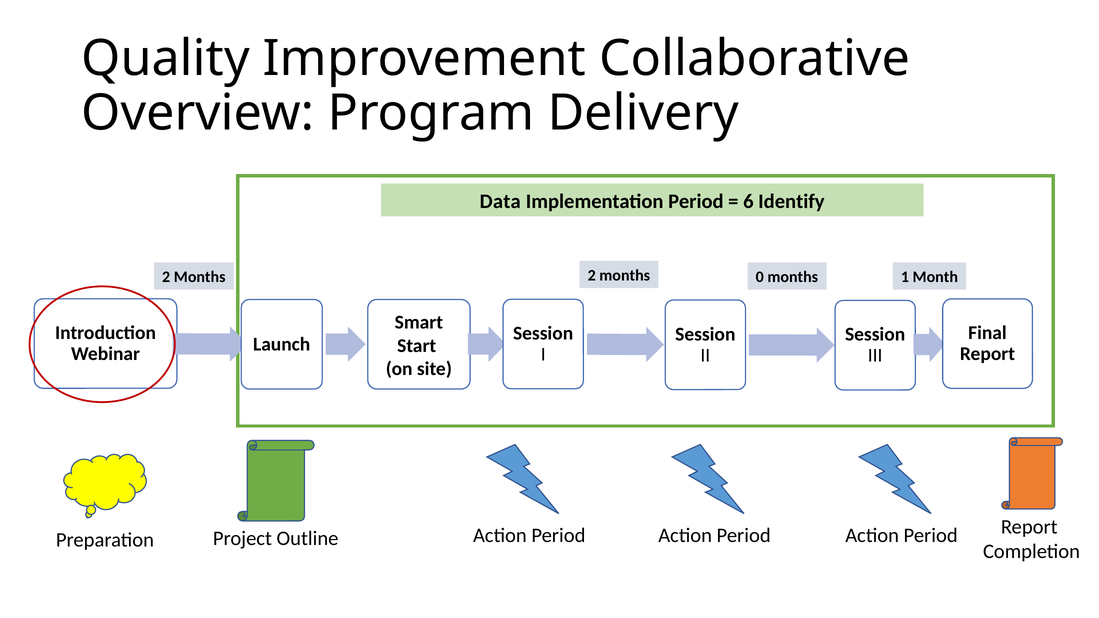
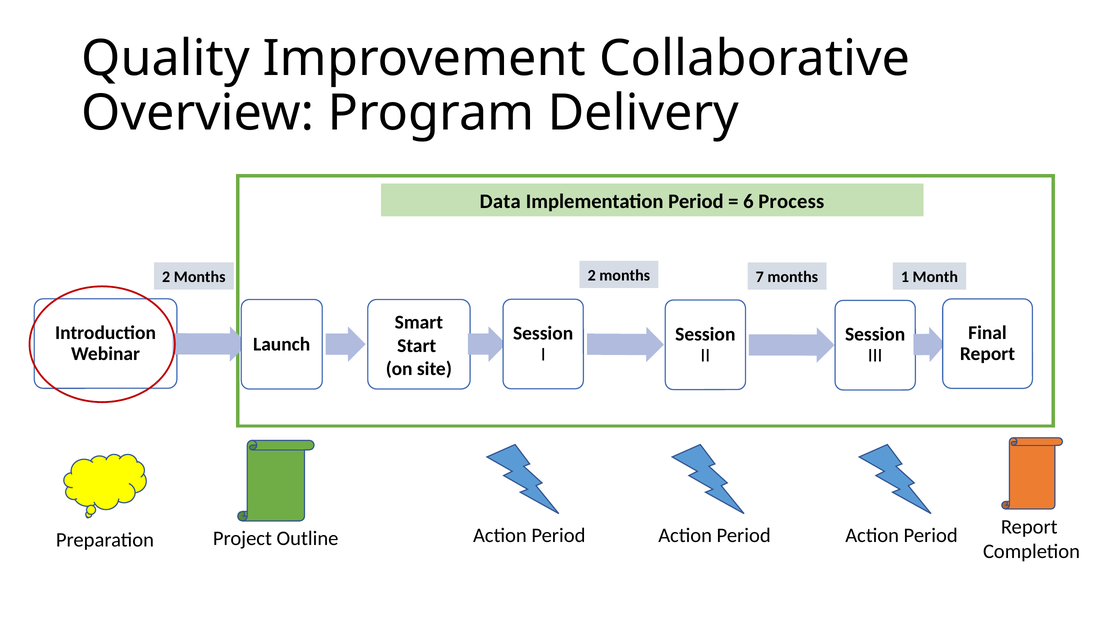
Identify: Identify -> Process (791, 201)
0: 0 -> 7 (760, 277)
